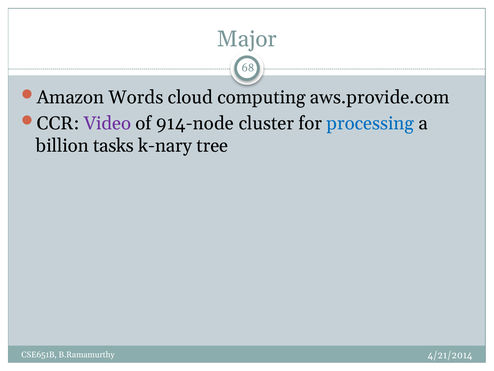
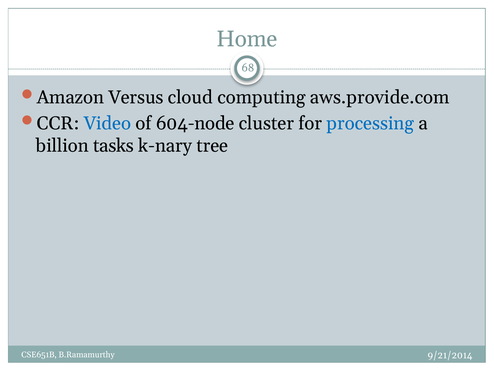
Major: Major -> Home (247, 39)
Words: Words -> Versus (136, 97)
Video colour: purple -> blue (108, 123)
914-node: 914-node -> 604-node (195, 123)
4/21/2014: 4/21/2014 -> 9/21/2014 (450, 355)
